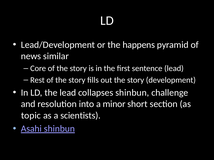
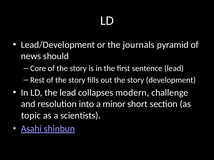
happens: happens -> journals (139, 45)
similar: similar -> should (56, 56)
collapses shinbun: shinbun -> modern (132, 93)
